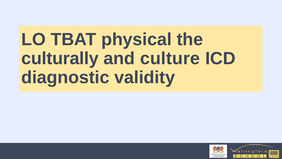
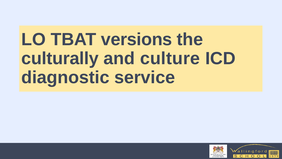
physical: physical -> versions (137, 39)
validity: validity -> service (145, 77)
